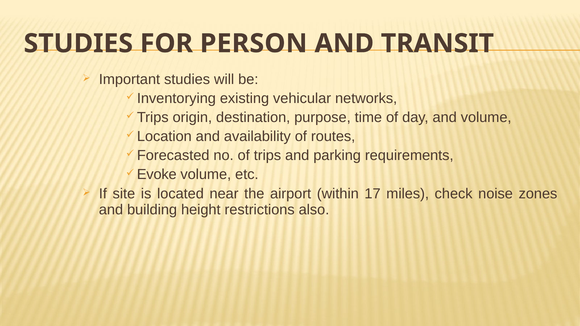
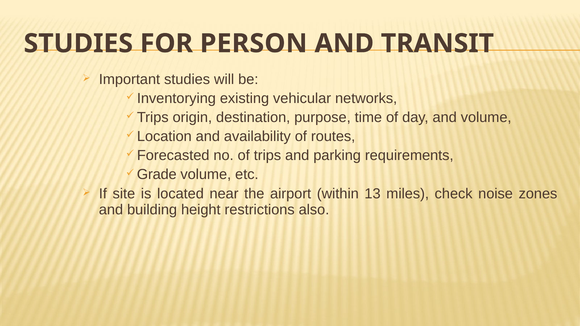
Evoke: Evoke -> Grade (157, 175)
17: 17 -> 13 (373, 194)
